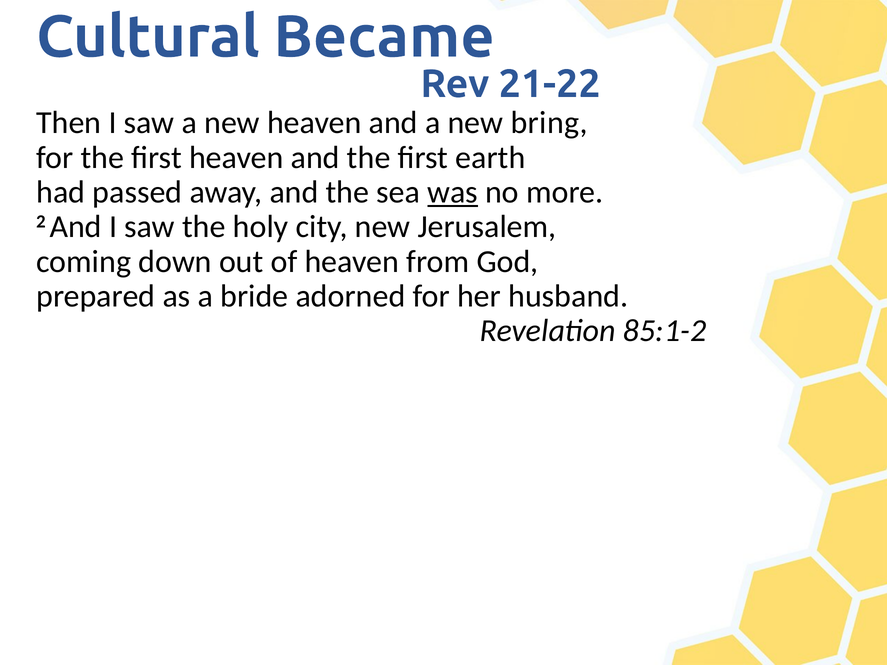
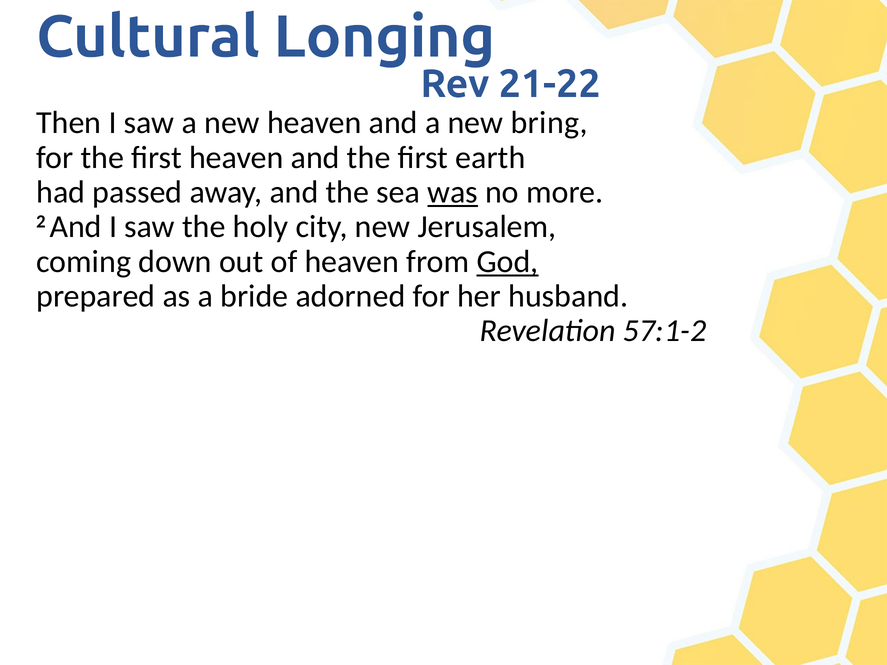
Became: Became -> Longing (384, 37)
God underline: none -> present (507, 262)
85:1-2: 85:1-2 -> 57:1-2 (665, 331)
